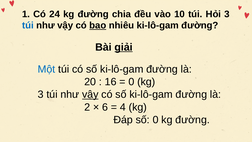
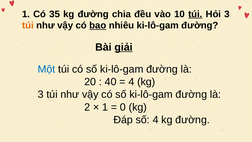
24: 24 -> 35 (55, 14)
túi underline: none -> present (195, 14)
túi colour: blue -> orange (28, 25)
16: 16 -> 40 (111, 82)
0: 0 -> 4 (131, 82)
vậy underline: present -> none (90, 95)
6: 6 -> 1 (105, 107)
4: 4 -> 0 (123, 107)
số 0: 0 -> 4 (156, 120)
